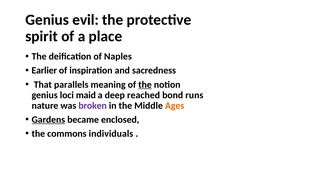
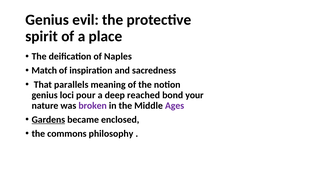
Earlier: Earlier -> Match (44, 70)
the underline: present -> none (145, 84)
maid: maid -> pour (86, 95)
runs: runs -> your (194, 95)
Ages colour: orange -> purple (175, 105)
individuals: individuals -> philosophy (111, 133)
